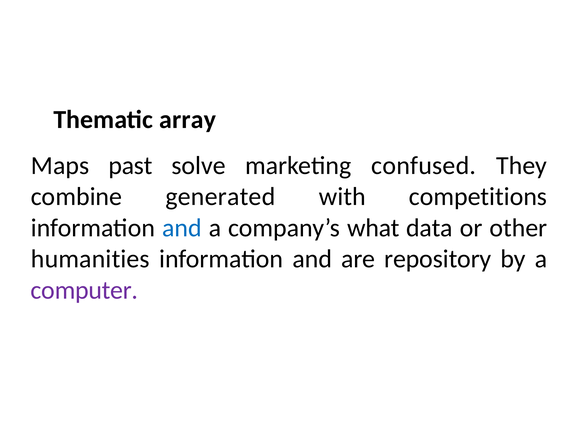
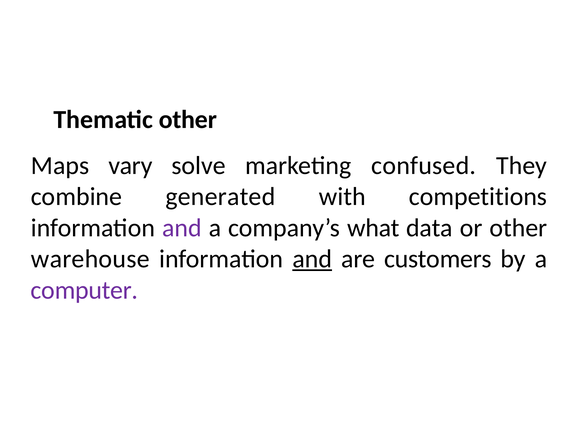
Thematic array: array -> other (188, 119)
past: past -> vary (130, 165)
and colour: blue -> purple (182, 227)
humanities: humanities -> warehouse (90, 259)
and underline: none -> present (312, 259)
repository: repository -> customers (438, 259)
